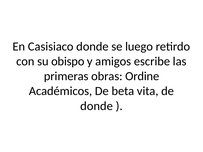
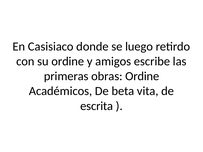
su obispo: obispo -> ordine (68, 61)
donde: donde -> escrita (97, 106)
